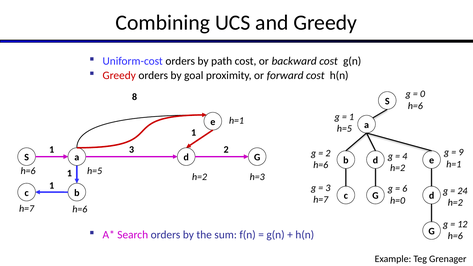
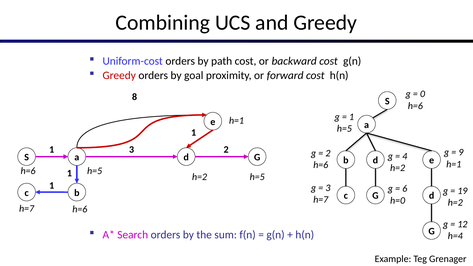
h=3: h=3 -> h=5 (257, 177)
24: 24 -> 19 (462, 191)
h=6: h=6 -> h=4 (455, 236)
